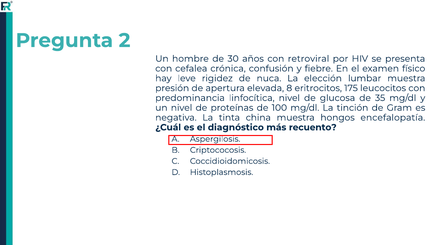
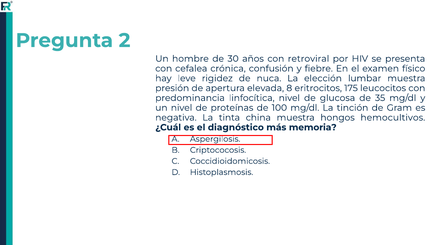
encefalopatía: encefalopatía -> hemocultivos (393, 117)
recuento: recuento -> memoria (313, 127)
